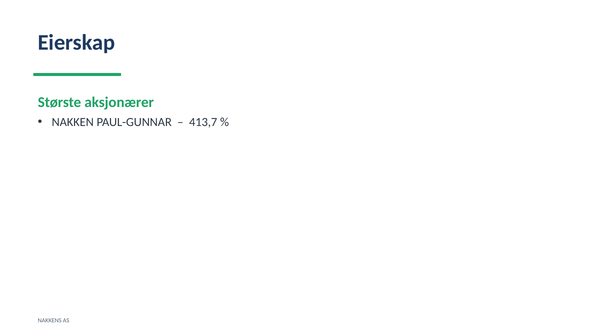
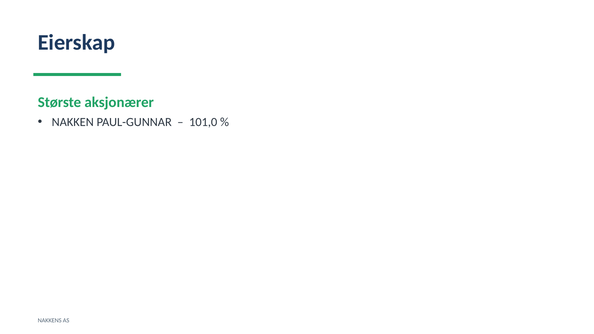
413,7: 413,7 -> 101,0 (203, 122)
